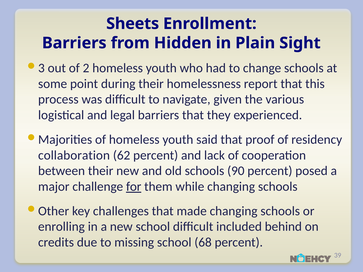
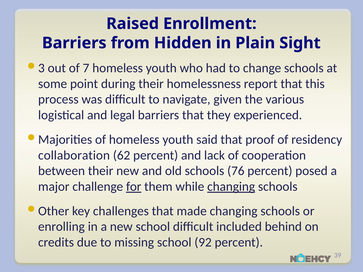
Sheets: Sheets -> Raised (133, 24)
2: 2 -> 7 (86, 68)
90: 90 -> 76 (236, 171)
changing underline: none -> present (231, 187)
68: 68 -> 92 (203, 243)
